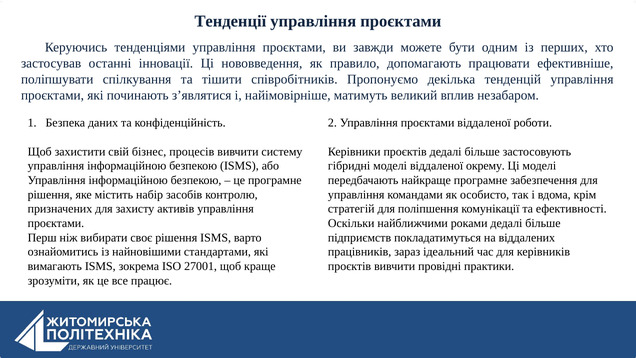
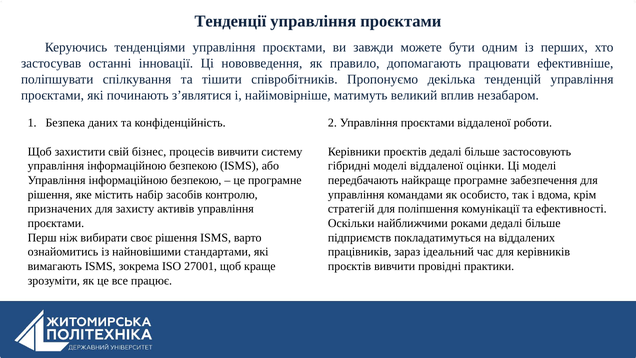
окрему: окрему -> оцінки (485, 166)
